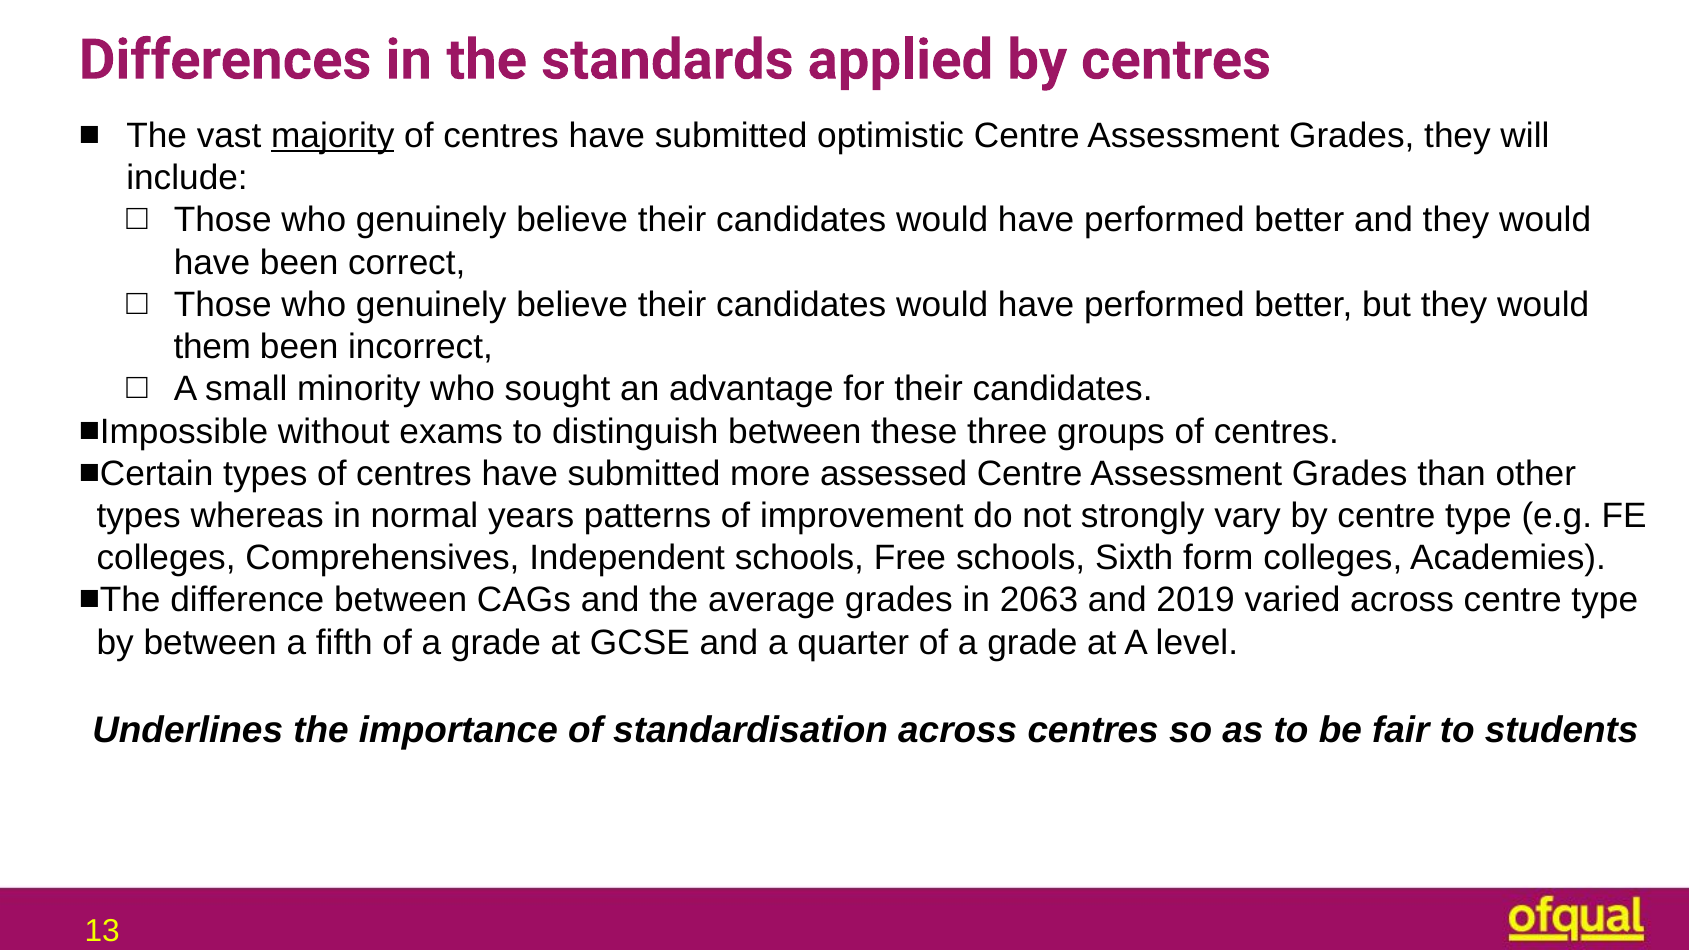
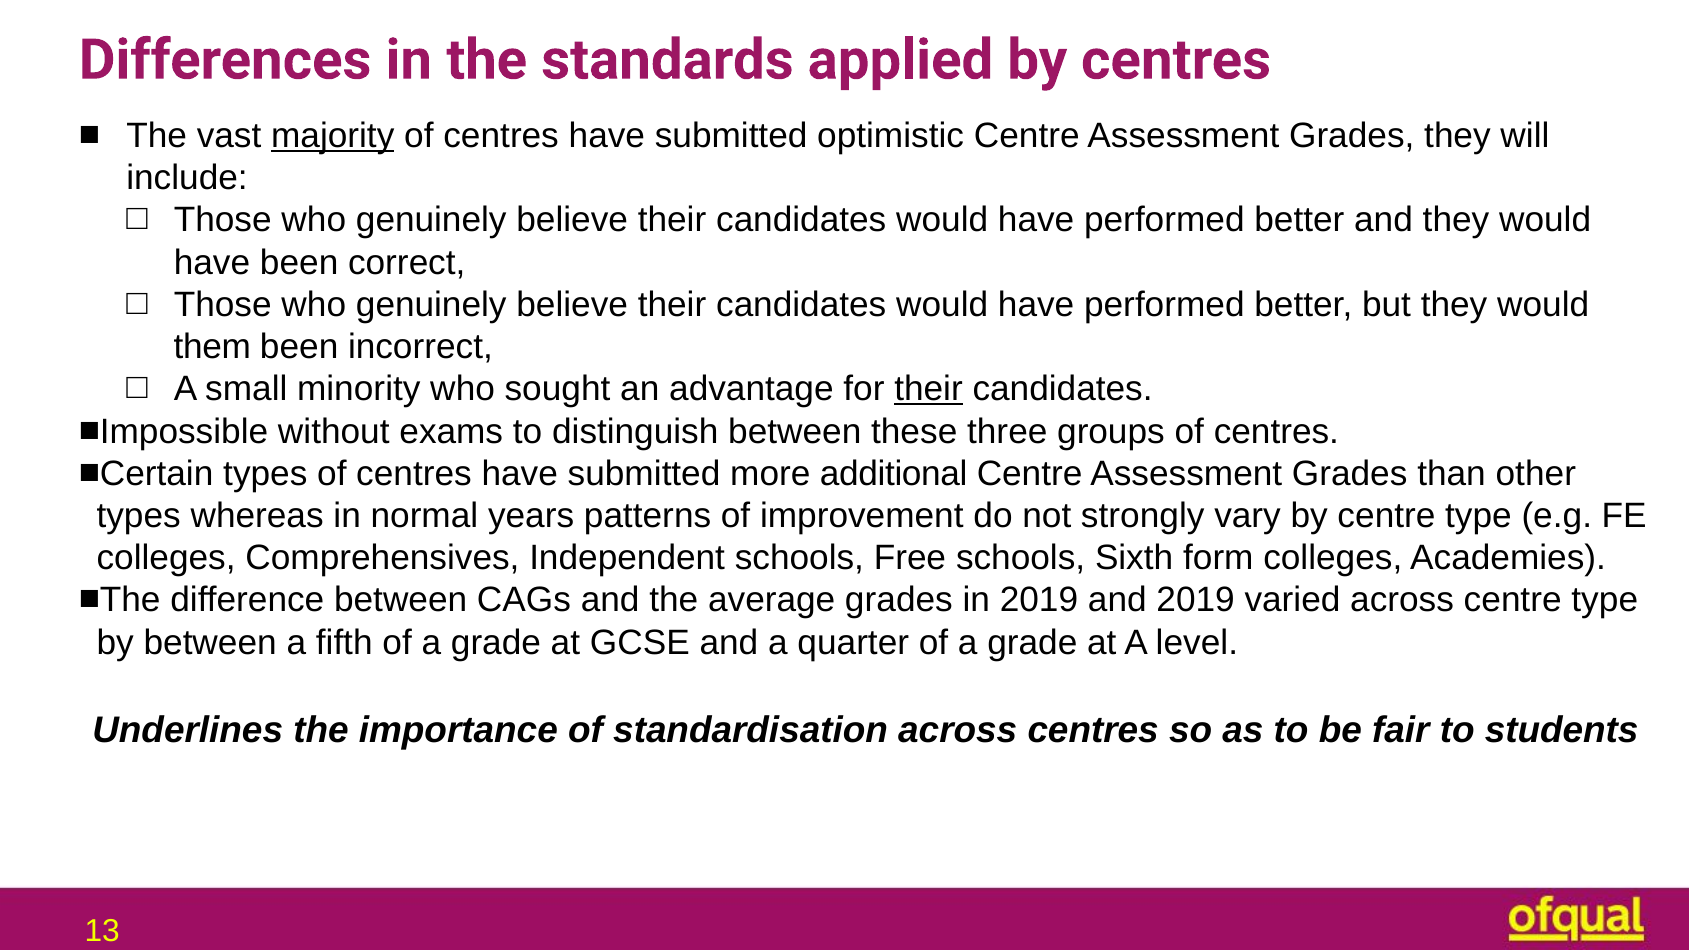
their underline: none -> present (929, 389)
assessed: assessed -> additional (894, 474)
in 2063: 2063 -> 2019 (1039, 600)
